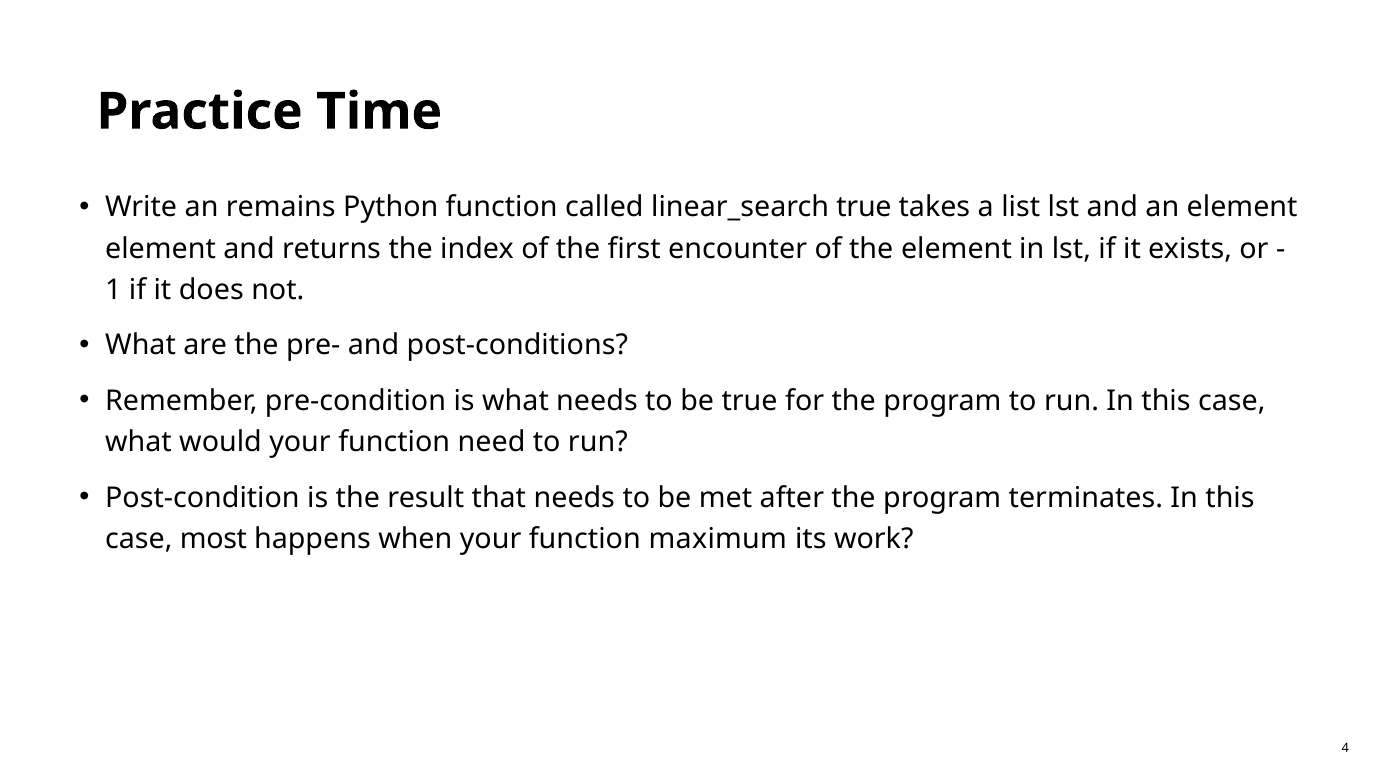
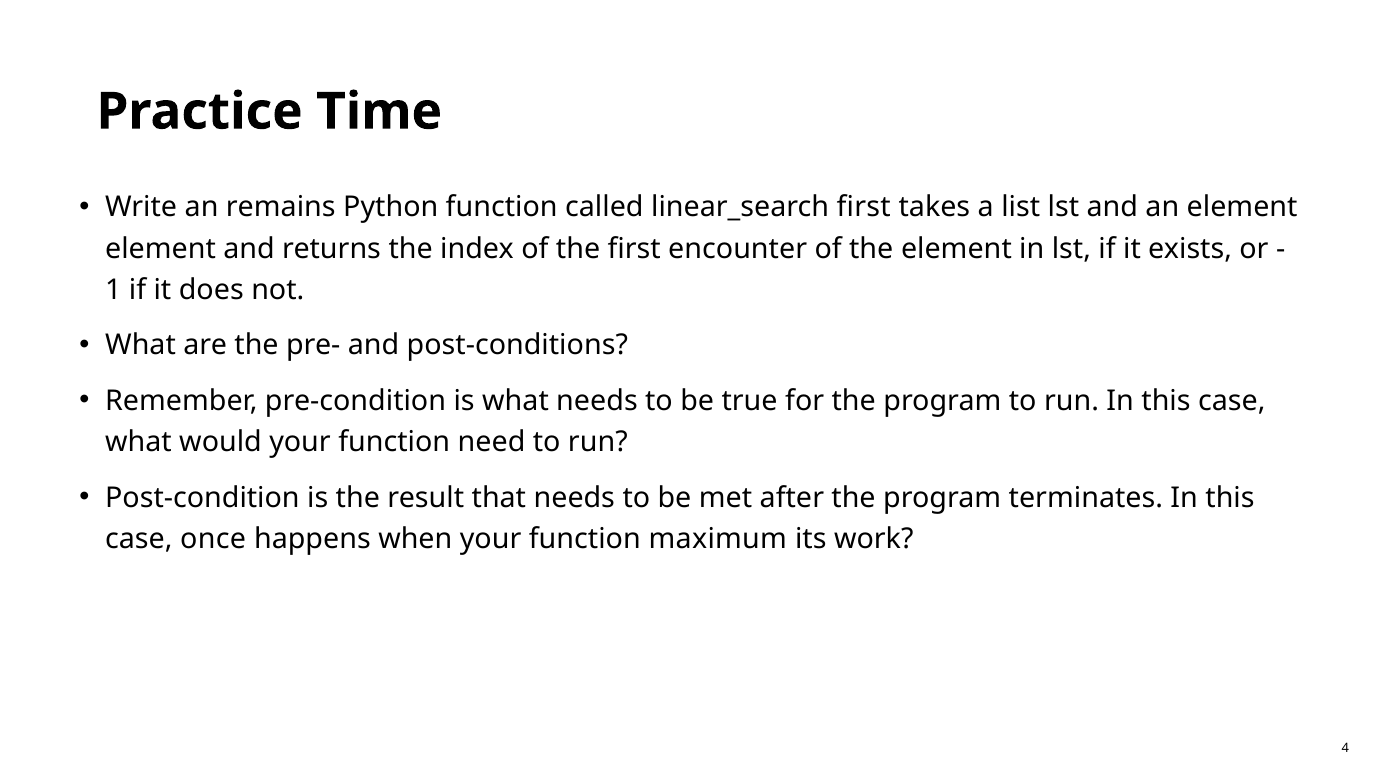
linear_search true: true -> first (864, 207)
most: most -> once (213, 539)
